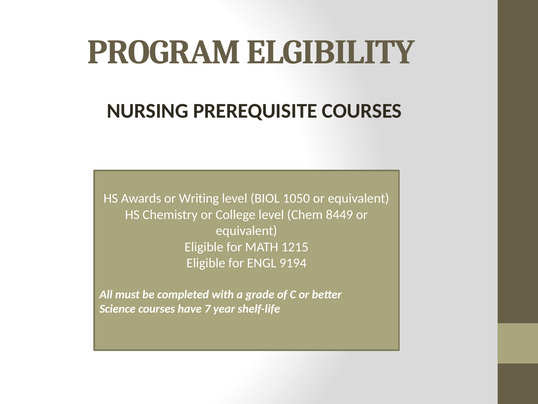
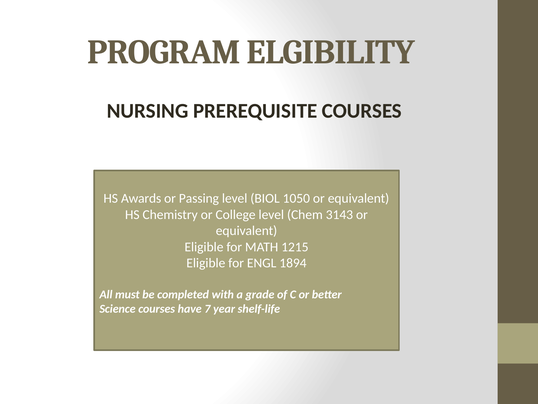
Writing: Writing -> Passing (199, 198)
8449: 8449 -> 3143 (339, 214)
9194: 9194 -> 1894 (293, 263)
